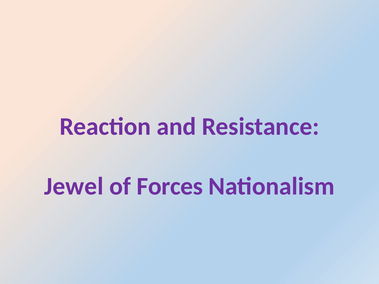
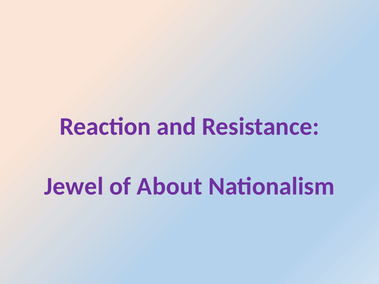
Forces: Forces -> About (170, 186)
